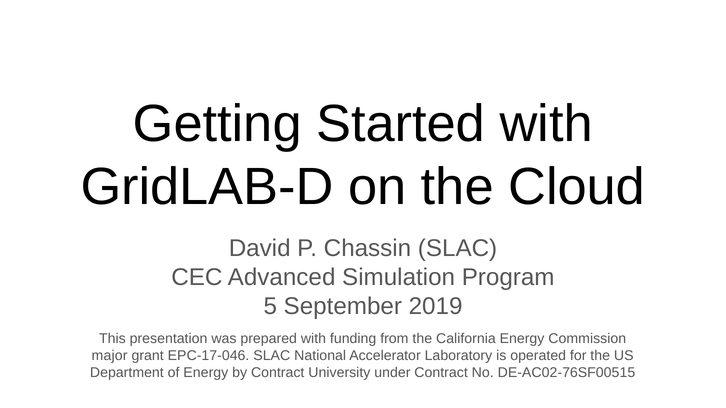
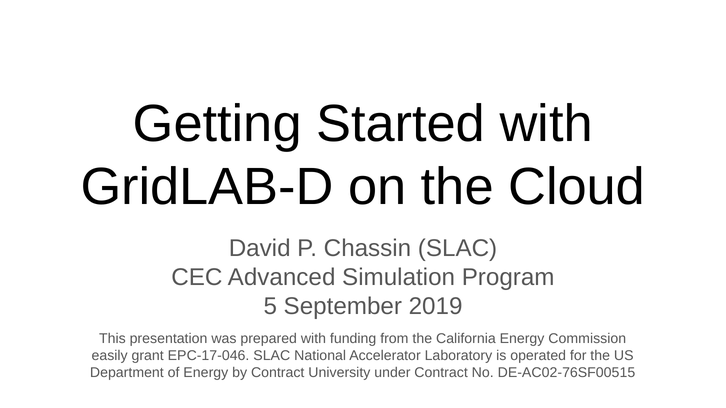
major: major -> easily (110, 356)
